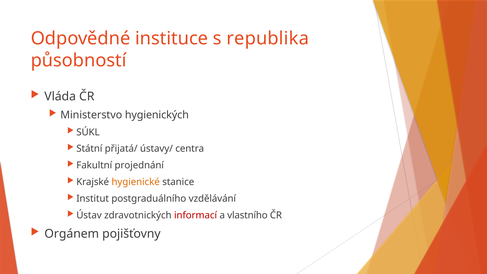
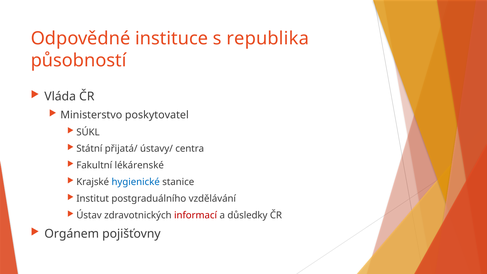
hygienických: hygienických -> poskytovatel (157, 115)
projednání: projednání -> lékárenské (139, 165)
hygienické colour: orange -> blue (136, 182)
vlastního: vlastního -> důsledky (247, 215)
